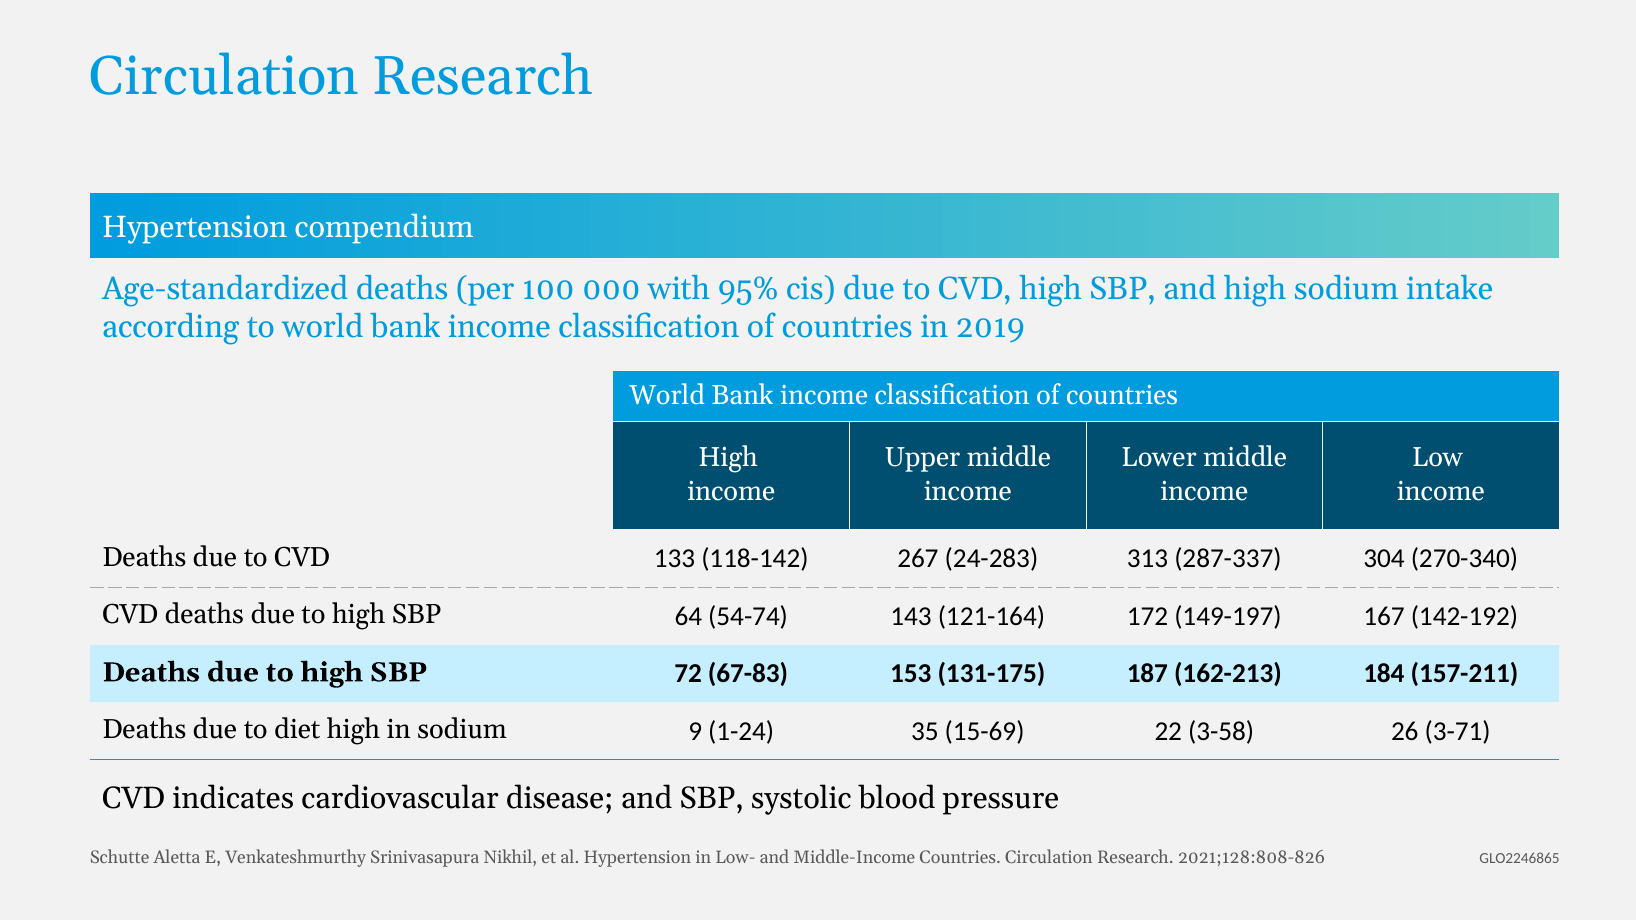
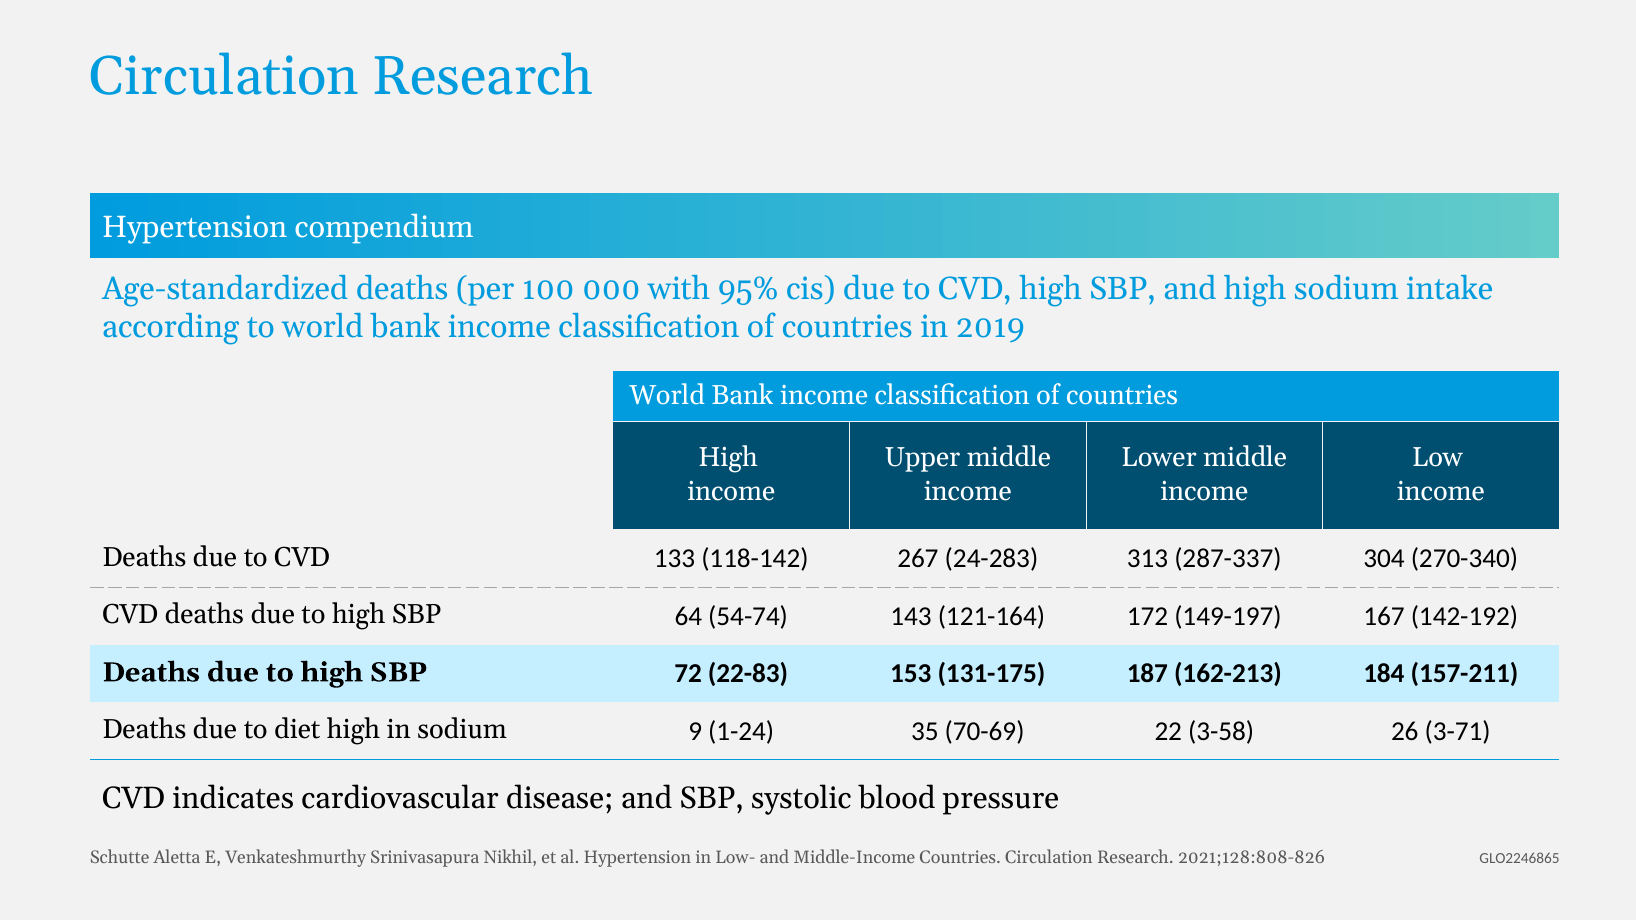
67-83: 67-83 -> 22-83 (748, 674)
15-69: 15-69 -> 70-69 (985, 731)
